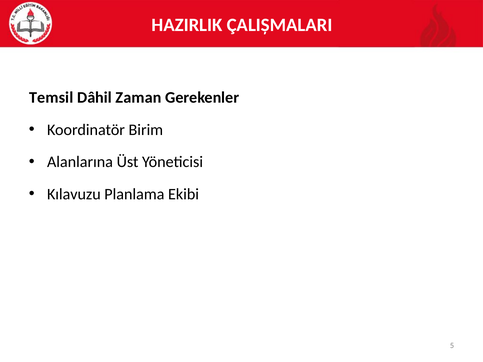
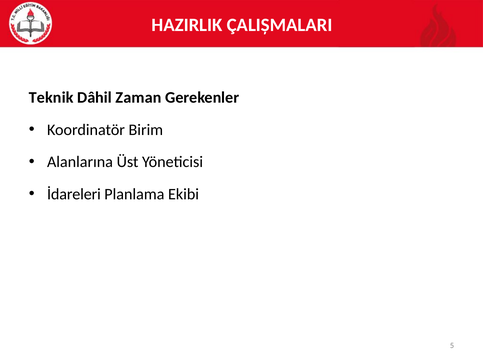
Temsil: Temsil -> Teknik (51, 98)
Kılavuzu: Kılavuzu -> İdareleri (74, 194)
